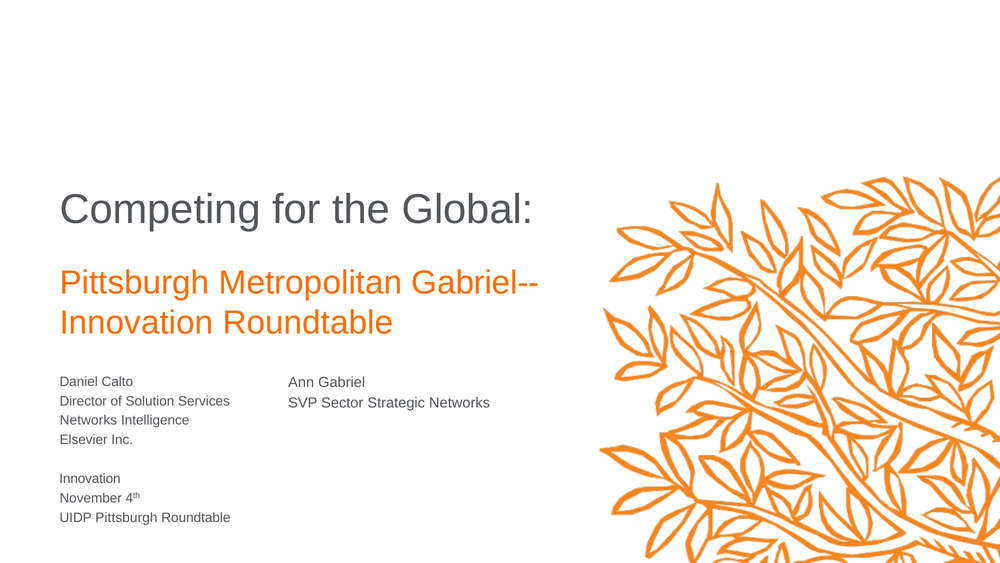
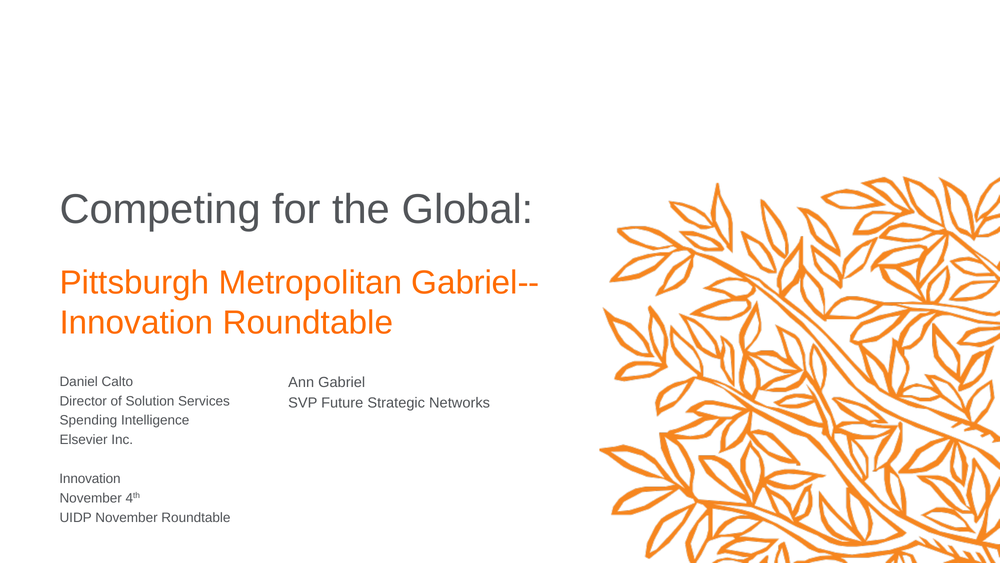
Sector: Sector -> Future (342, 402)
Networks: Networks -> Spending (88, 420)
UIDP Pittsburgh: Pittsburgh -> November (126, 517)
